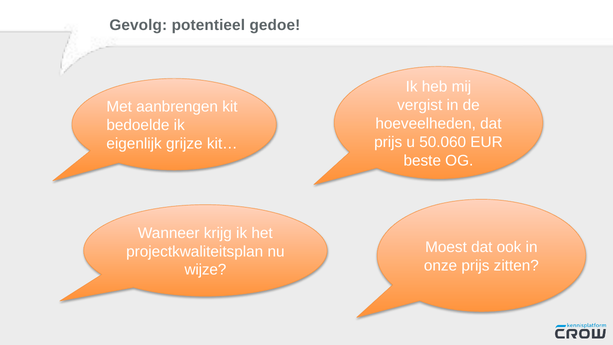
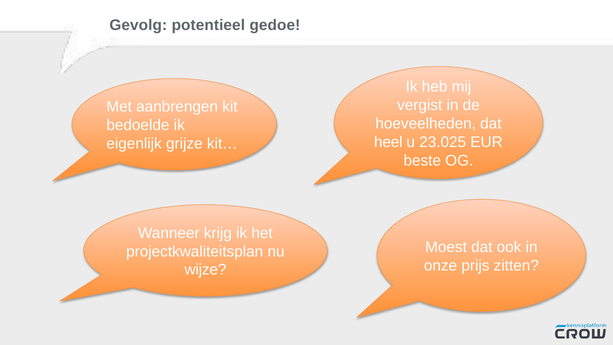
prijs: prijs -> heel (388, 142)
50.060: 50.060 -> 23.025 (443, 142)
